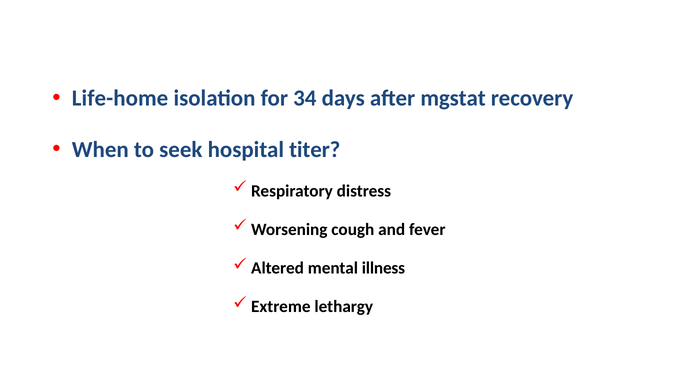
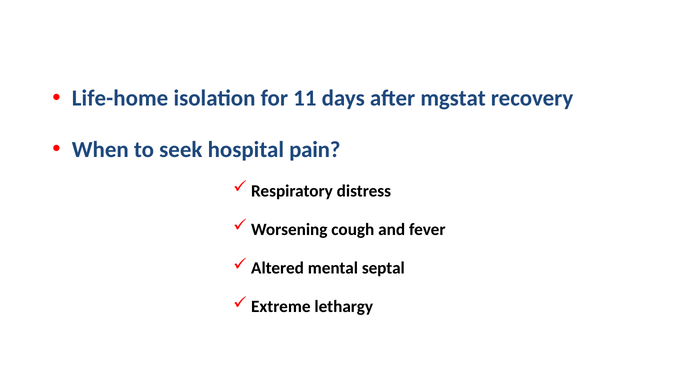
34: 34 -> 11 (305, 98)
titer: titer -> pain (315, 150)
illness: illness -> septal (383, 268)
